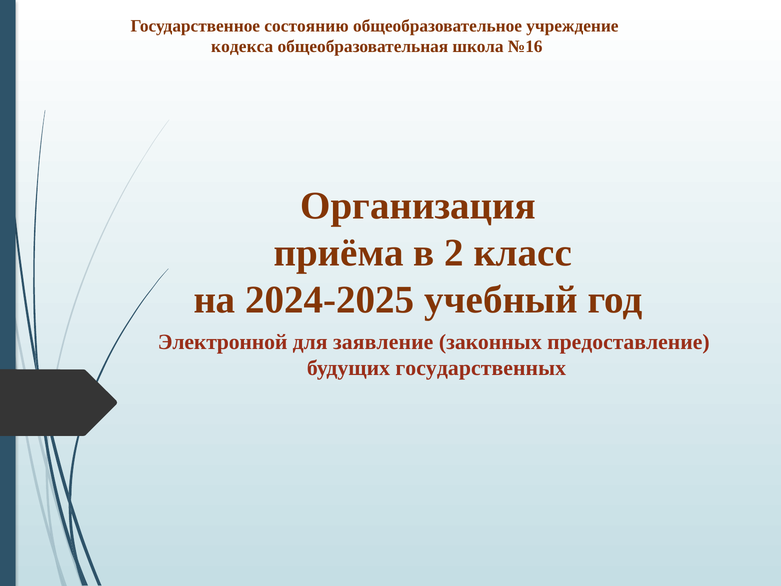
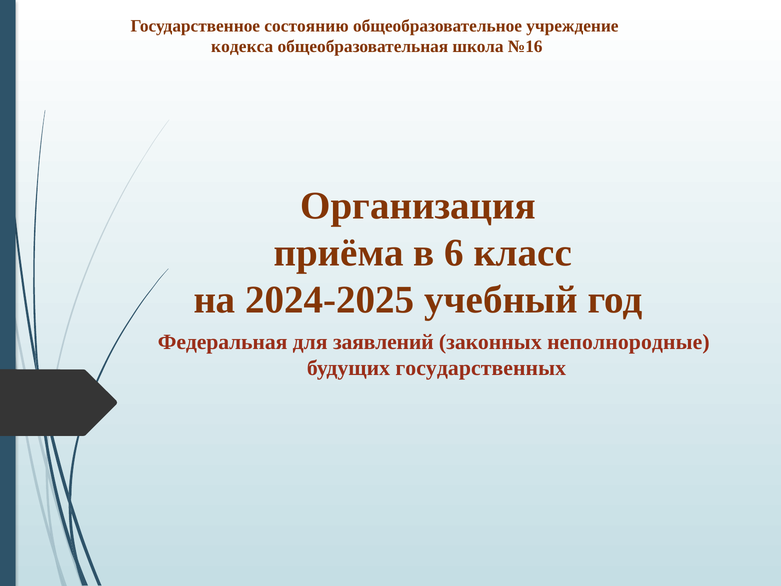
2: 2 -> 6 (454, 253)
Электронной: Электронной -> Федеральная (223, 342)
заявление: заявление -> заявлений (383, 342)
предоставление: предоставление -> неполнородные (628, 342)
